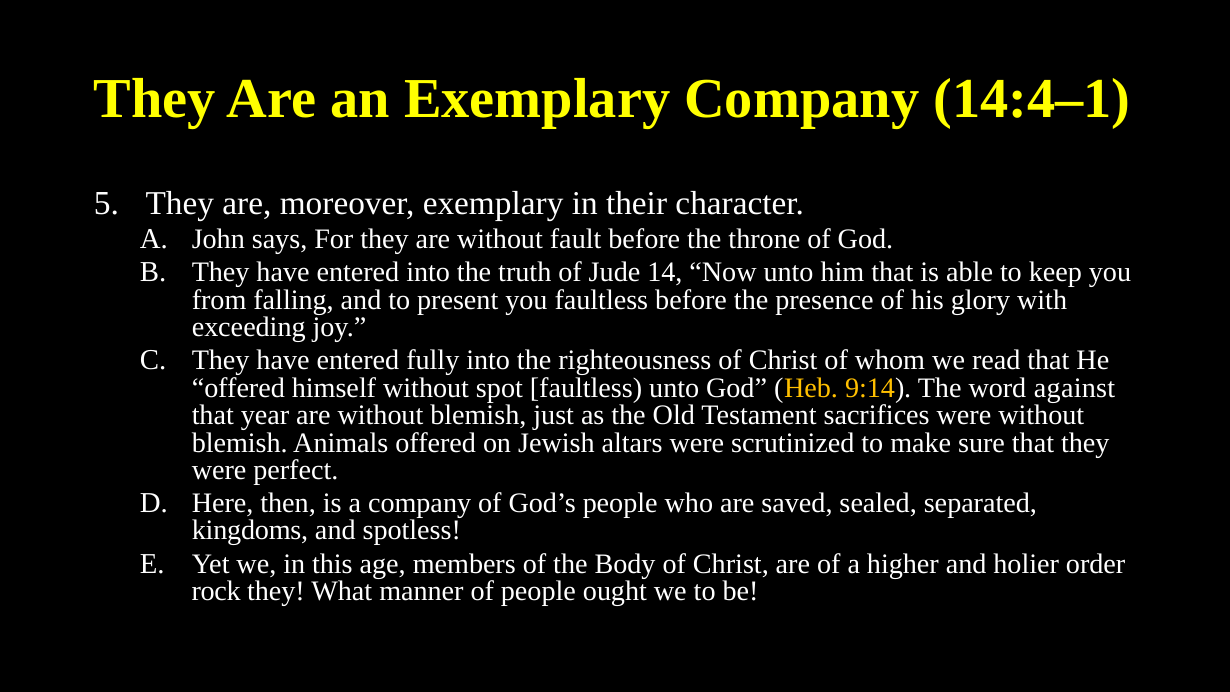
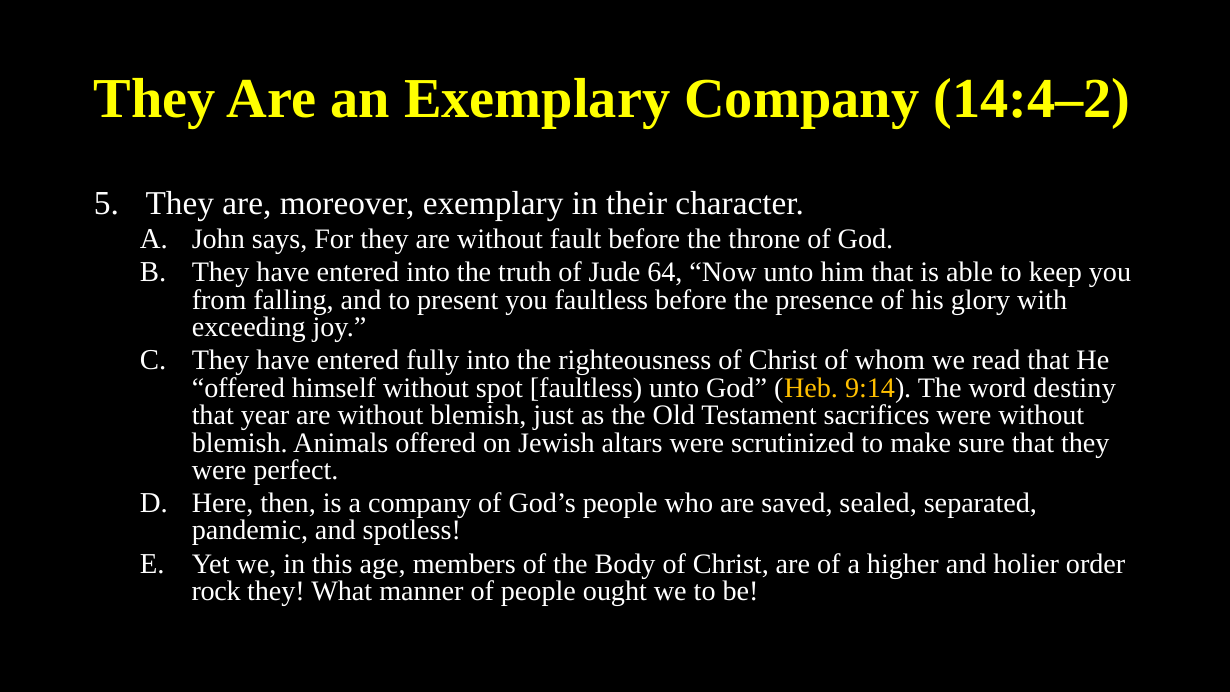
14:4–1: 14:4–1 -> 14:4–2 (1032, 99)
14: 14 -> 64 (665, 273)
against: against -> destiny (1075, 388)
kingdoms: kingdoms -> pandemic (250, 531)
